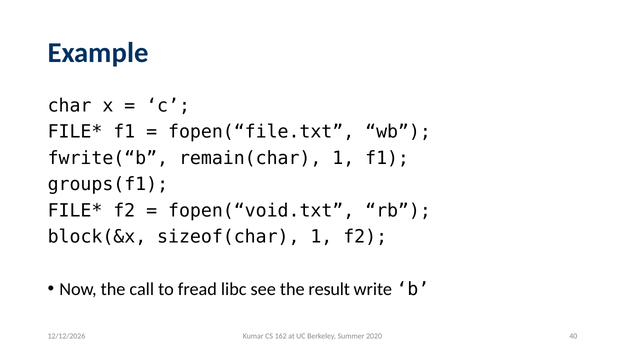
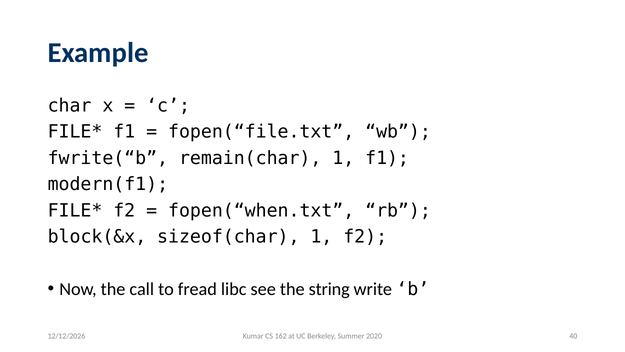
groups(f1: groups(f1 -> modern(f1 (108, 184)
fopen(“void.txt: fopen(“void.txt -> fopen(“when.txt (261, 210)
result: result -> string (329, 289)
